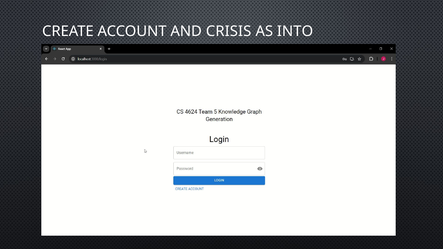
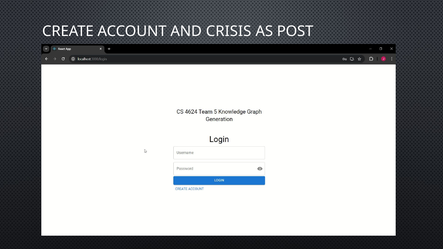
INTO: INTO -> POST (295, 31)
